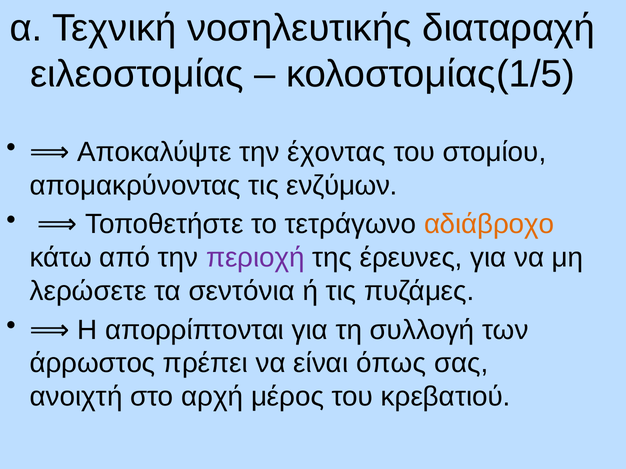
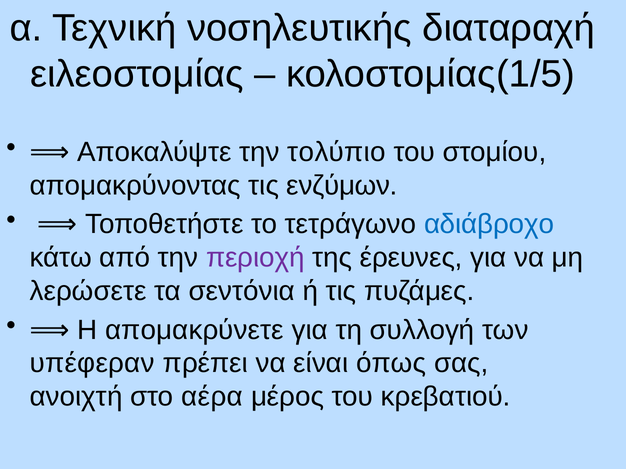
έχοντας: έχοντας -> τολύπιο (337, 152)
αδιάβροχο colour: orange -> blue (489, 225)
απορρίπτονται: απορρίπτονται -> απομακρύνετε (195, 330)
άρρωστος: άρρωστος -> υπέφεραν (92, 364)
αρχή: αρχή -> αέρα (212, 397)
